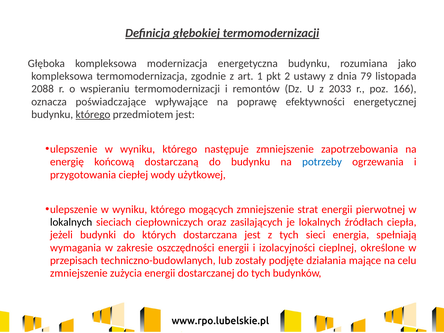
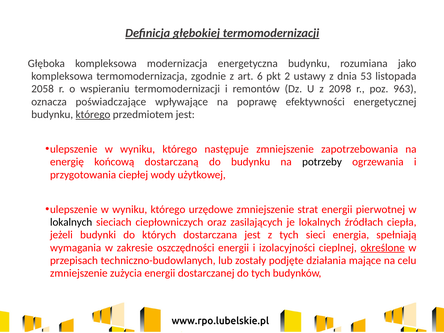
1: 1 -> 6 (260, 76)
79: 79 -> 53 (366, 76)
2088: 2088 -> 2058 (43, 89)
2033: 2033 -> 2098 (340, 89)
166: 166 -> 963 (405, 89)
potrzeby colour: blue -> black (322, 162)
mogących: mogących -> urzędowe (211, 209)
określone underline: none -> present (383, 248)
